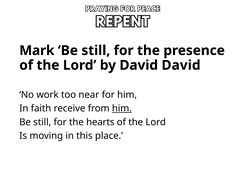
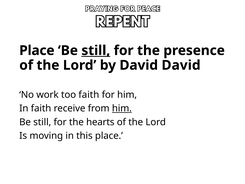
Mark: Mark -> Place (37, 50)
still underline: none -> present (96, 50)
too near: near -> faith (89, 95)
